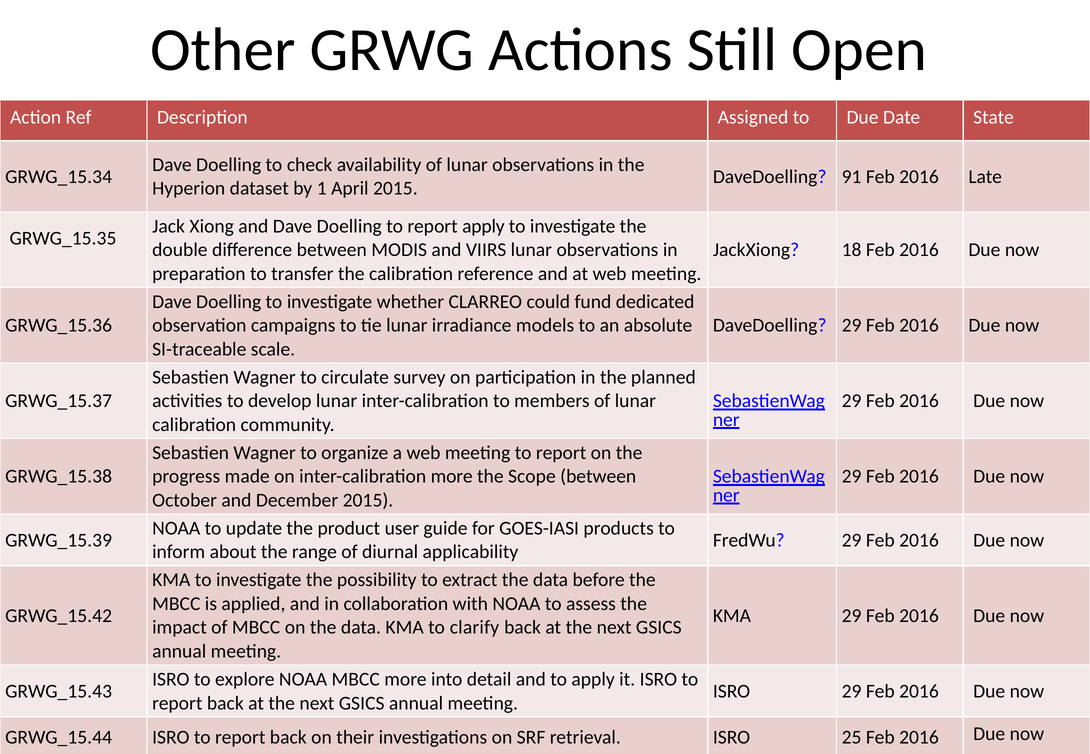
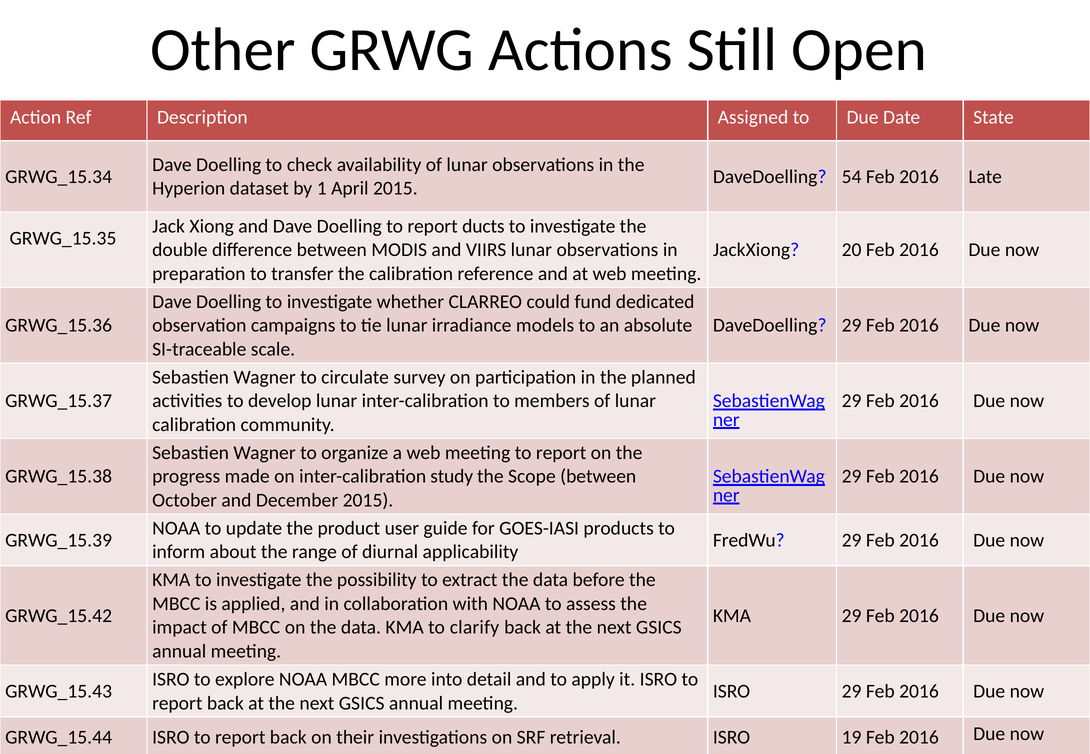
91: 91 -> 54 (852, 177)
report apply: apply -> ducts (483, 226)
18: 18 -> 20 (852, 250)
inter-calibration more: more -> study (452, 477)
25: 25 -> 19 (852, 738)
